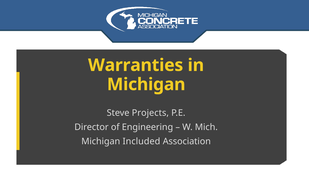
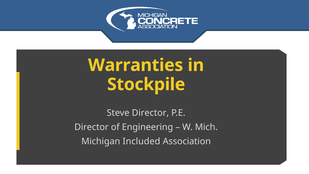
Michigan: Michigan -> Stockpile (146, 84)
Steve Projects: Projects -> Director (150, 113)
